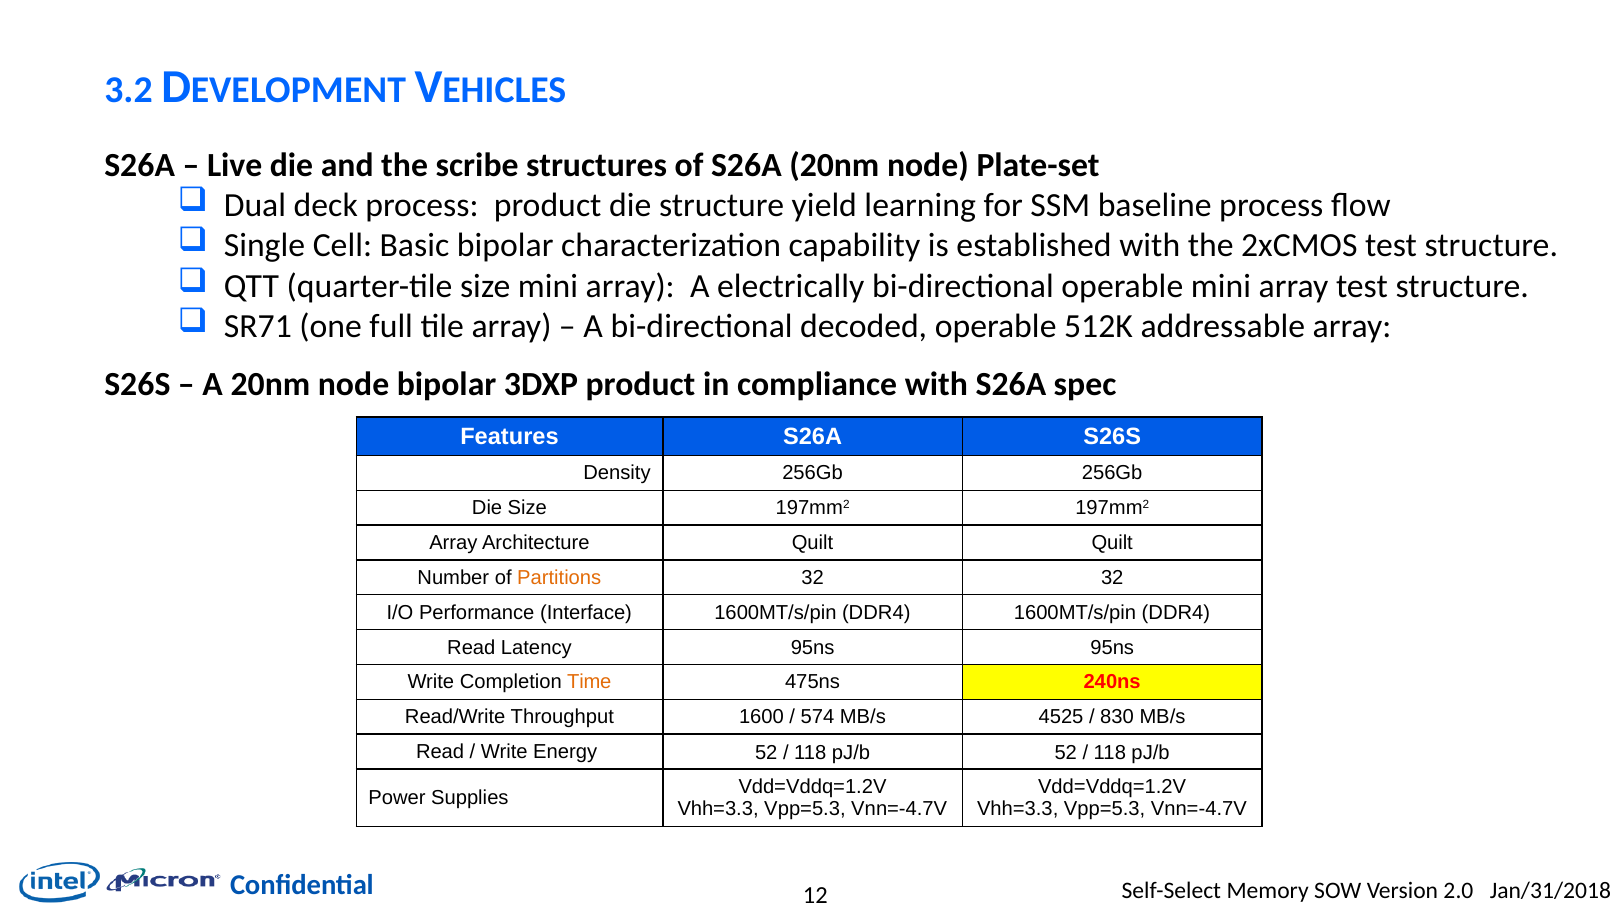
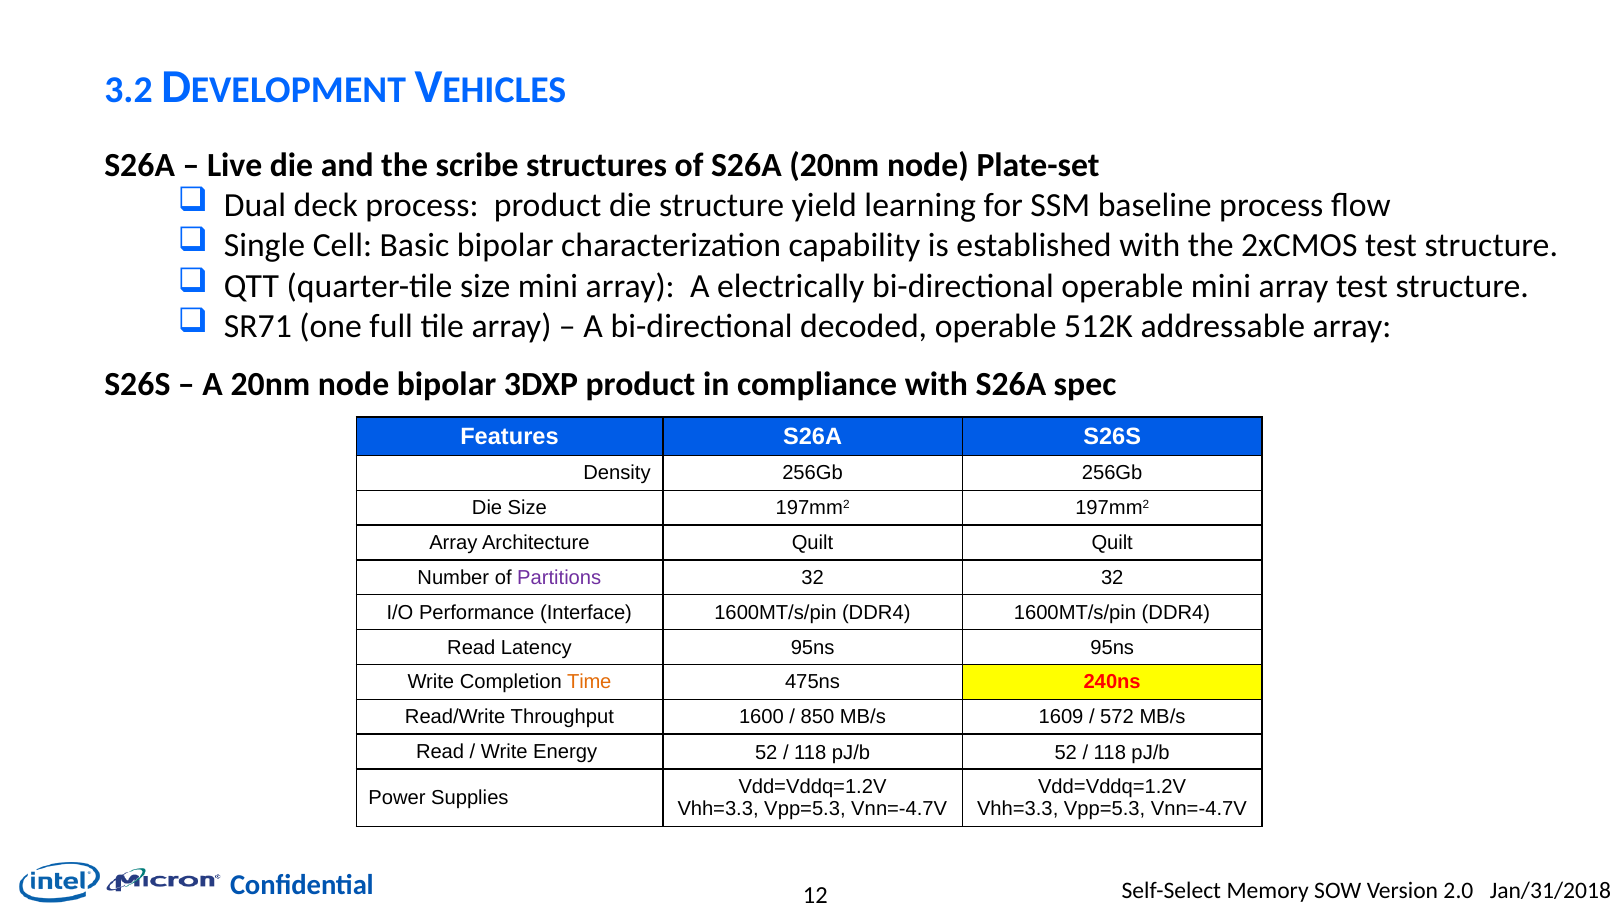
Partitions colour: orange -> purple (559, 577)
574: 574 -> 850 (817, 717)
4525: 4525 -> 1609 (1061, 717)
830: 830 -> 572 (1117, 717)
